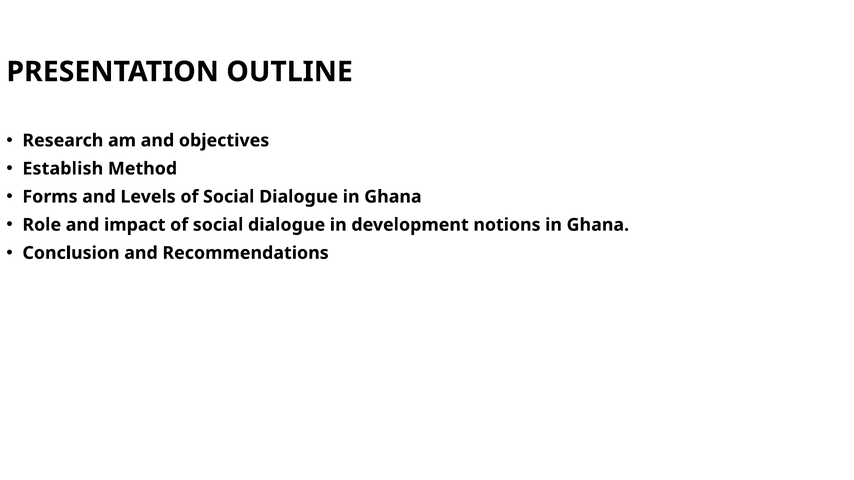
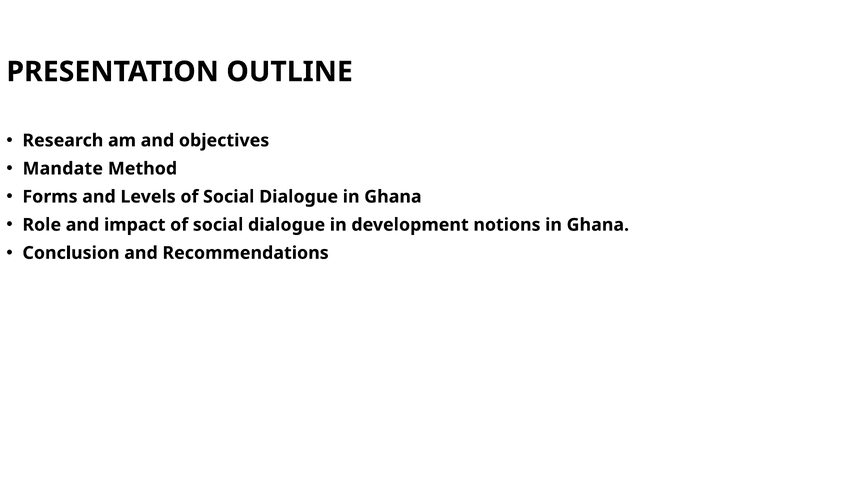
Establish: Establish -> Mandate (63, 169)
